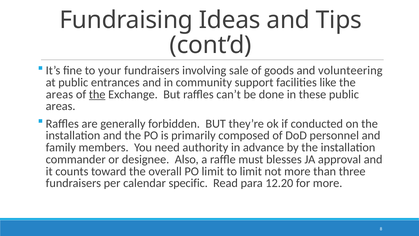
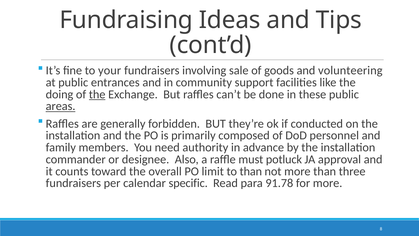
areas: areas -> doing (60, 94)
areas underline: none -> present (61, 106)
blesses: blesses -> potluck (284, 159)
to limit: limit -> than (251, 171)
12.20: 12.20 -> 91.78 (279, 183)
